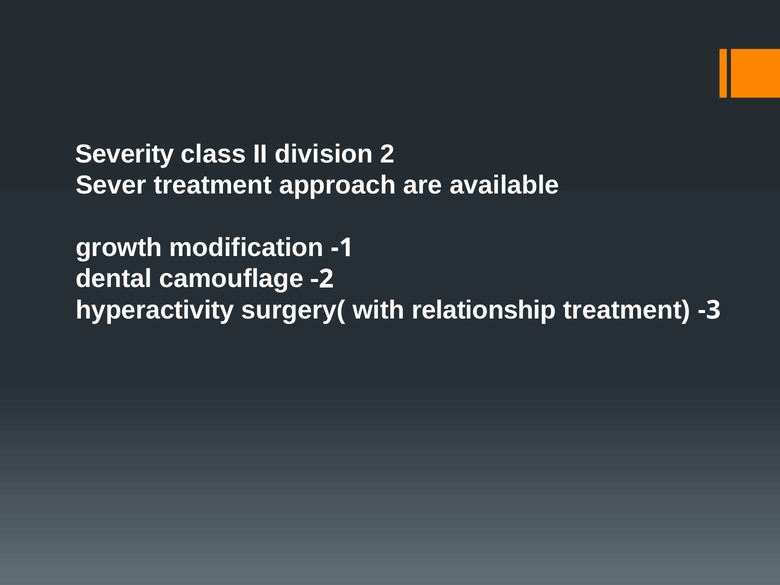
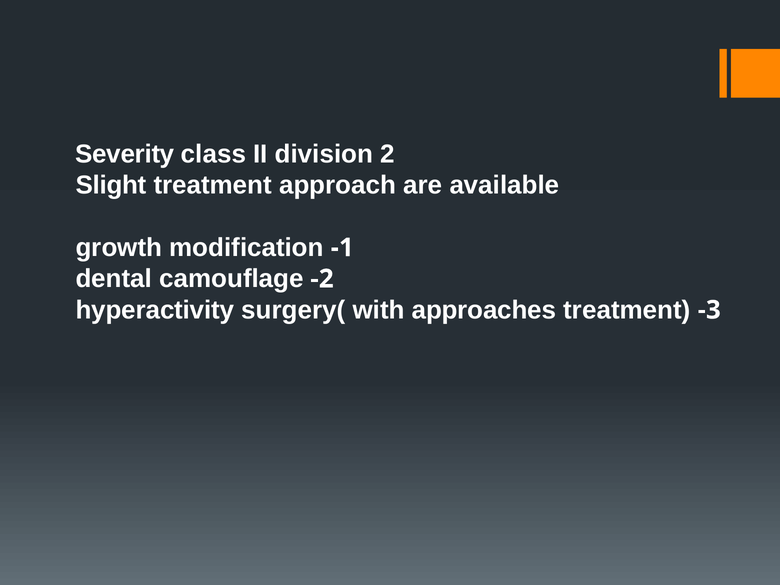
Sever: Sever -> Slight (111, 185)
relationship: relationship -> approaches (484, 310)
